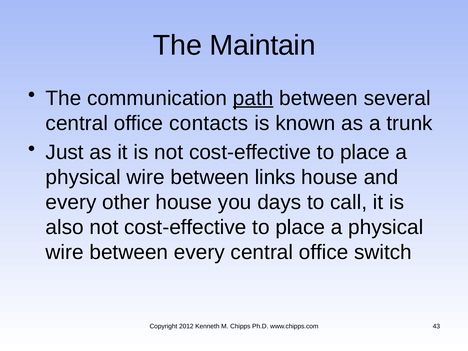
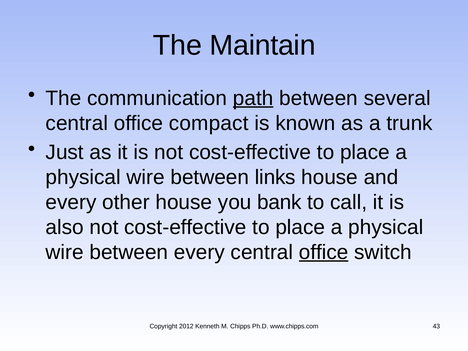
contacts: contacts -> compact (209, 123)
days: days -> bank (279, 202)
office underline: none -> present (324, 252)
